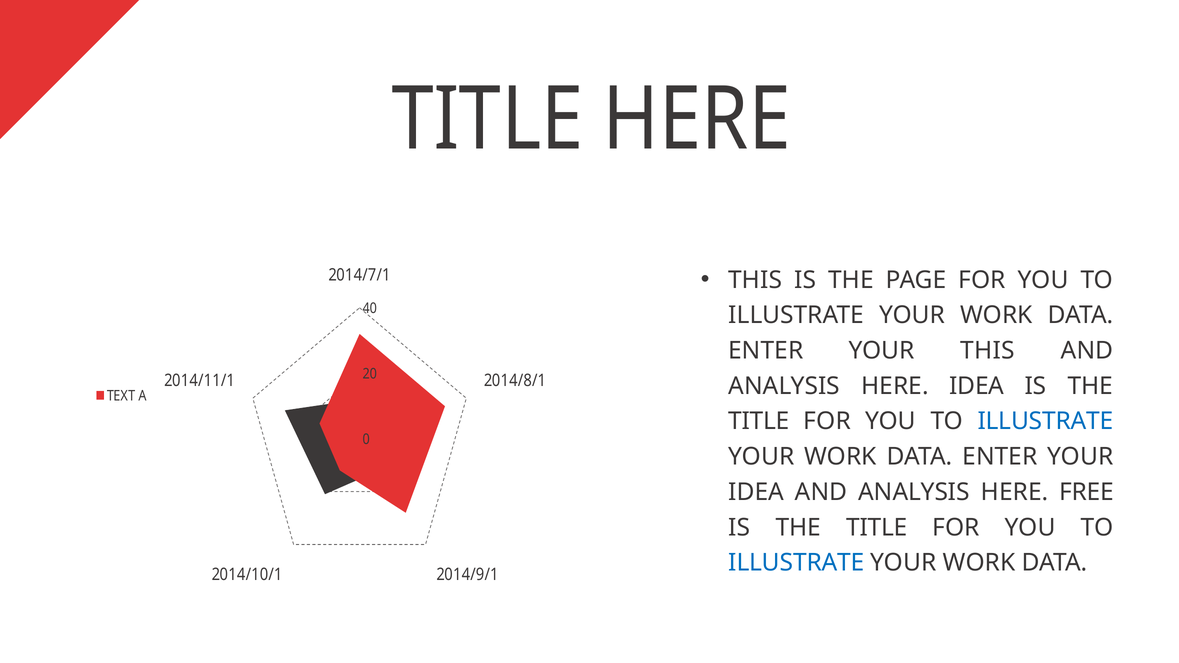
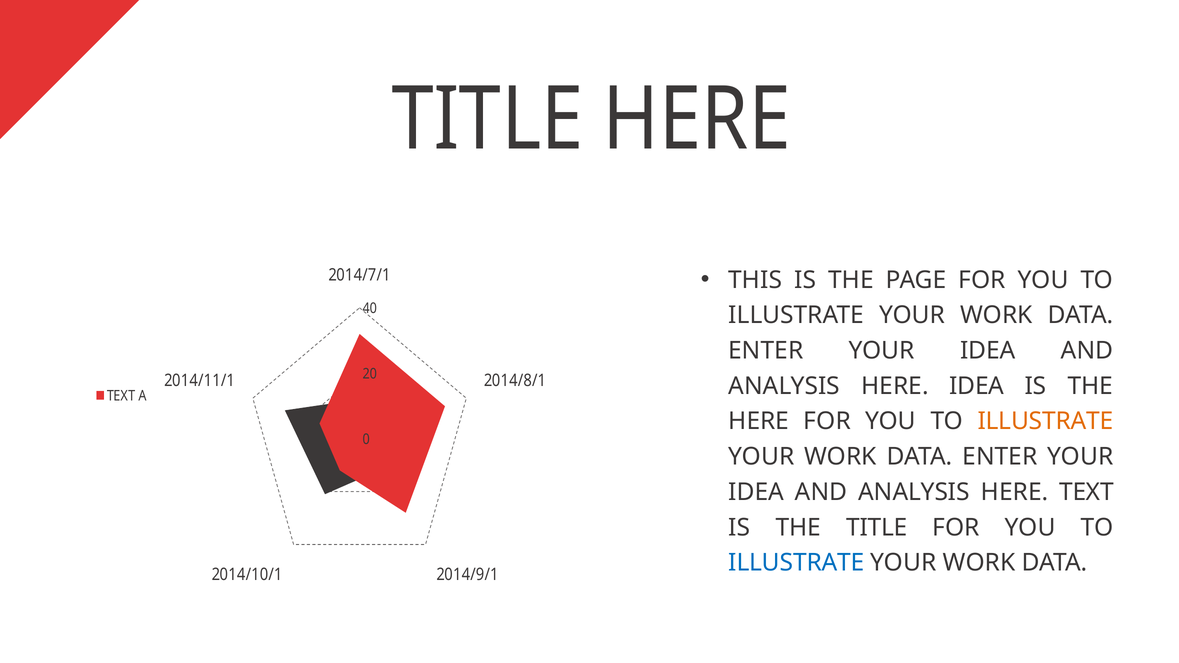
THIS: THIS -> IDEA (988, 351)
TITLE: TITLE -> HERE (759, 421)
ILLUSTRATE colour: blue -> orange (1046, 421)
ANALYSIS HERE FREE: FREE -> TEXT (1086, 492)
